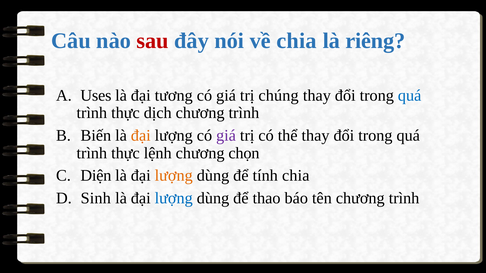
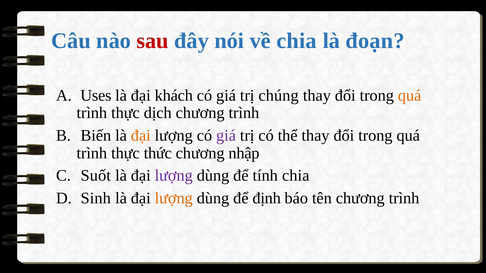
riêng: riêng -> đoạn (375, 41)
tương: tương -> khách (174, 96)
quá colour: blue -> orange (410, 96)
lệnh: lệnh -> thức (158, 153)
chọn: chọn -> nhập (244, 153)
Diện: Diện -> Suốt (96, 176)
lượng colour: orange -> purple (174, 176)
lượng colour: blue -> orange (174, 198)
thao: thao -> định (267, 198)
